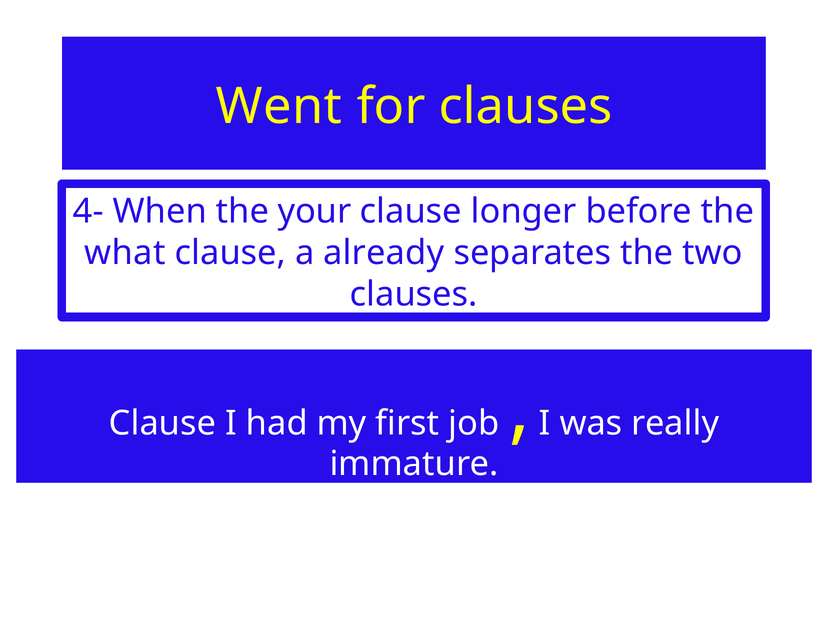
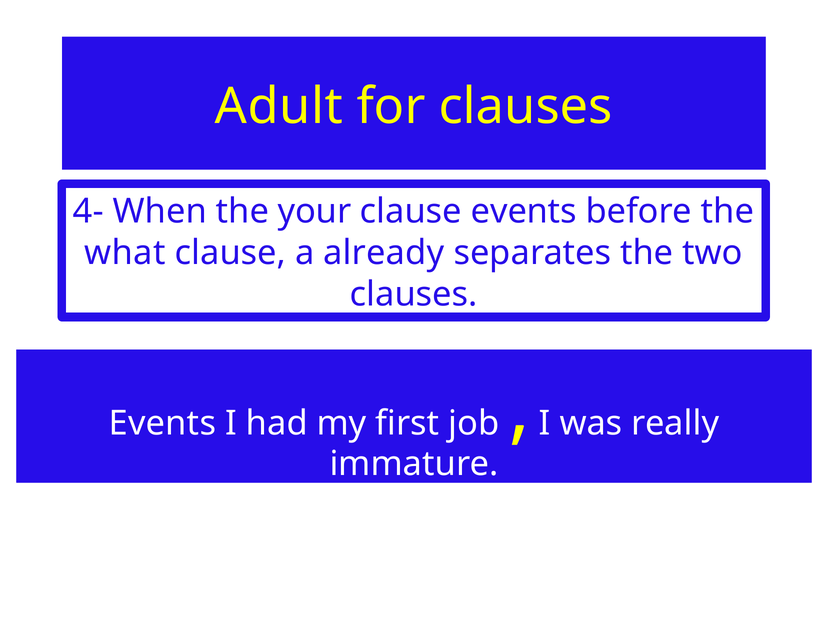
Went: Went -> Adult (279, 107)
clause longer: longer -> events (524, 211)
Clause: Clause -> Events (162, 423)
